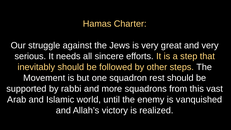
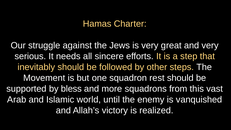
rabbi: rabbi -> bless (71, 89)
